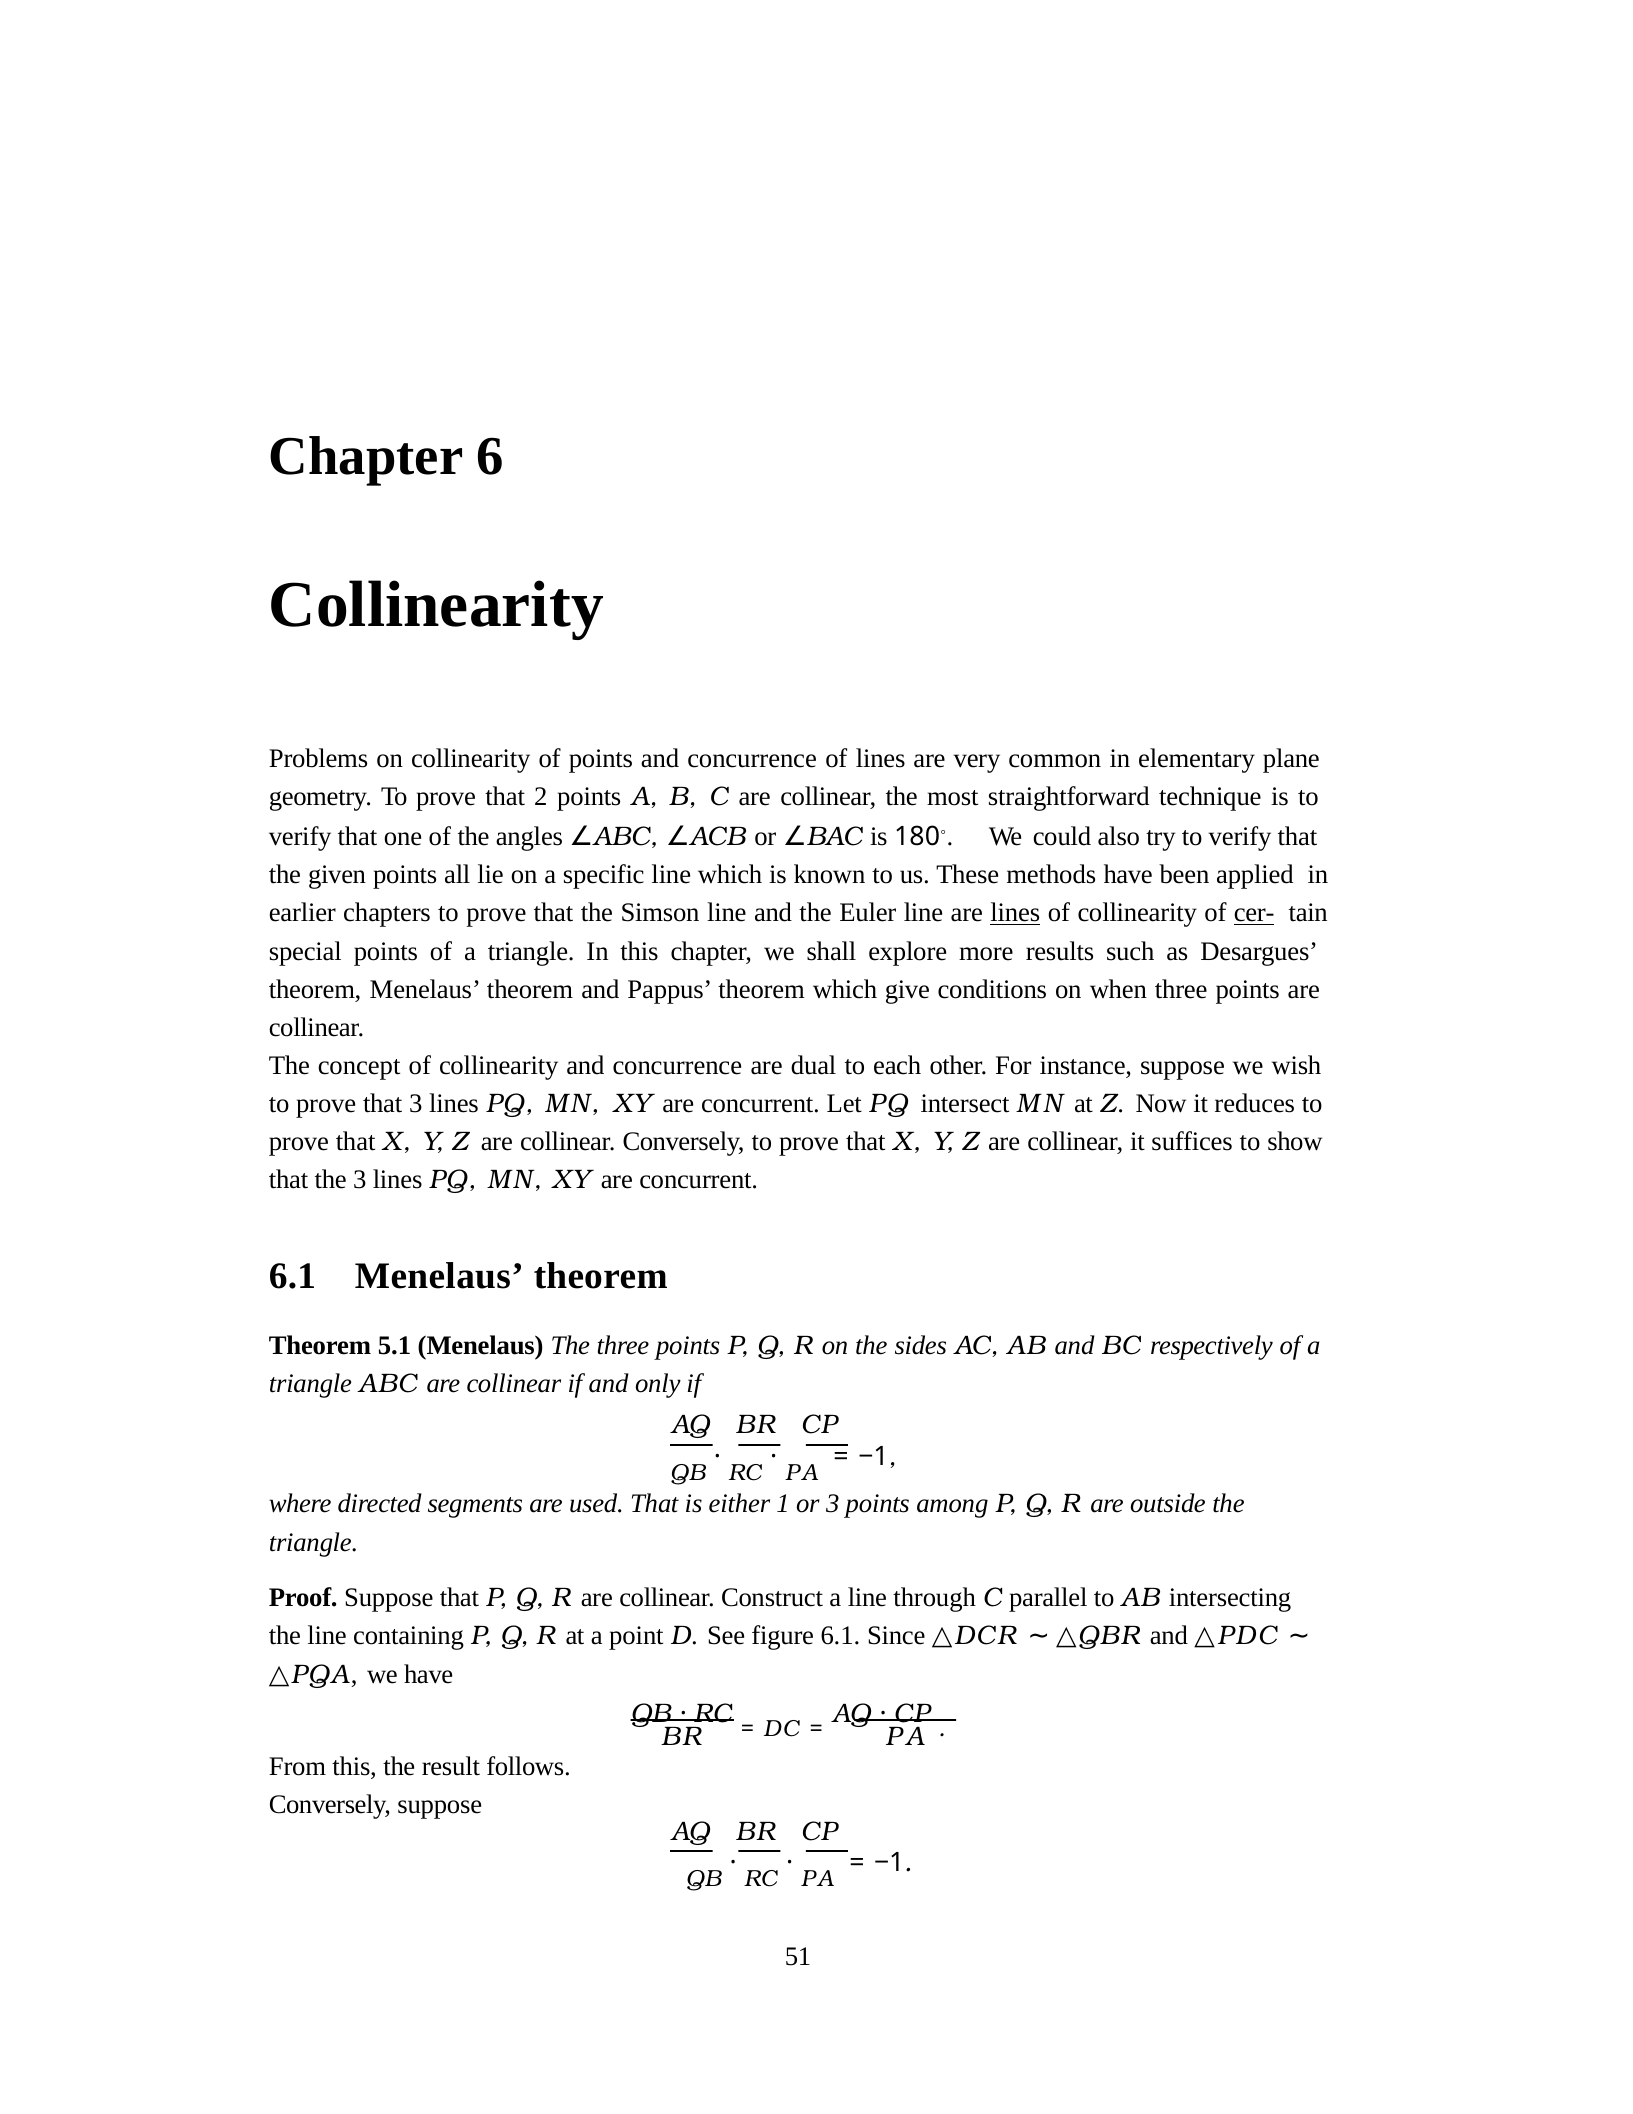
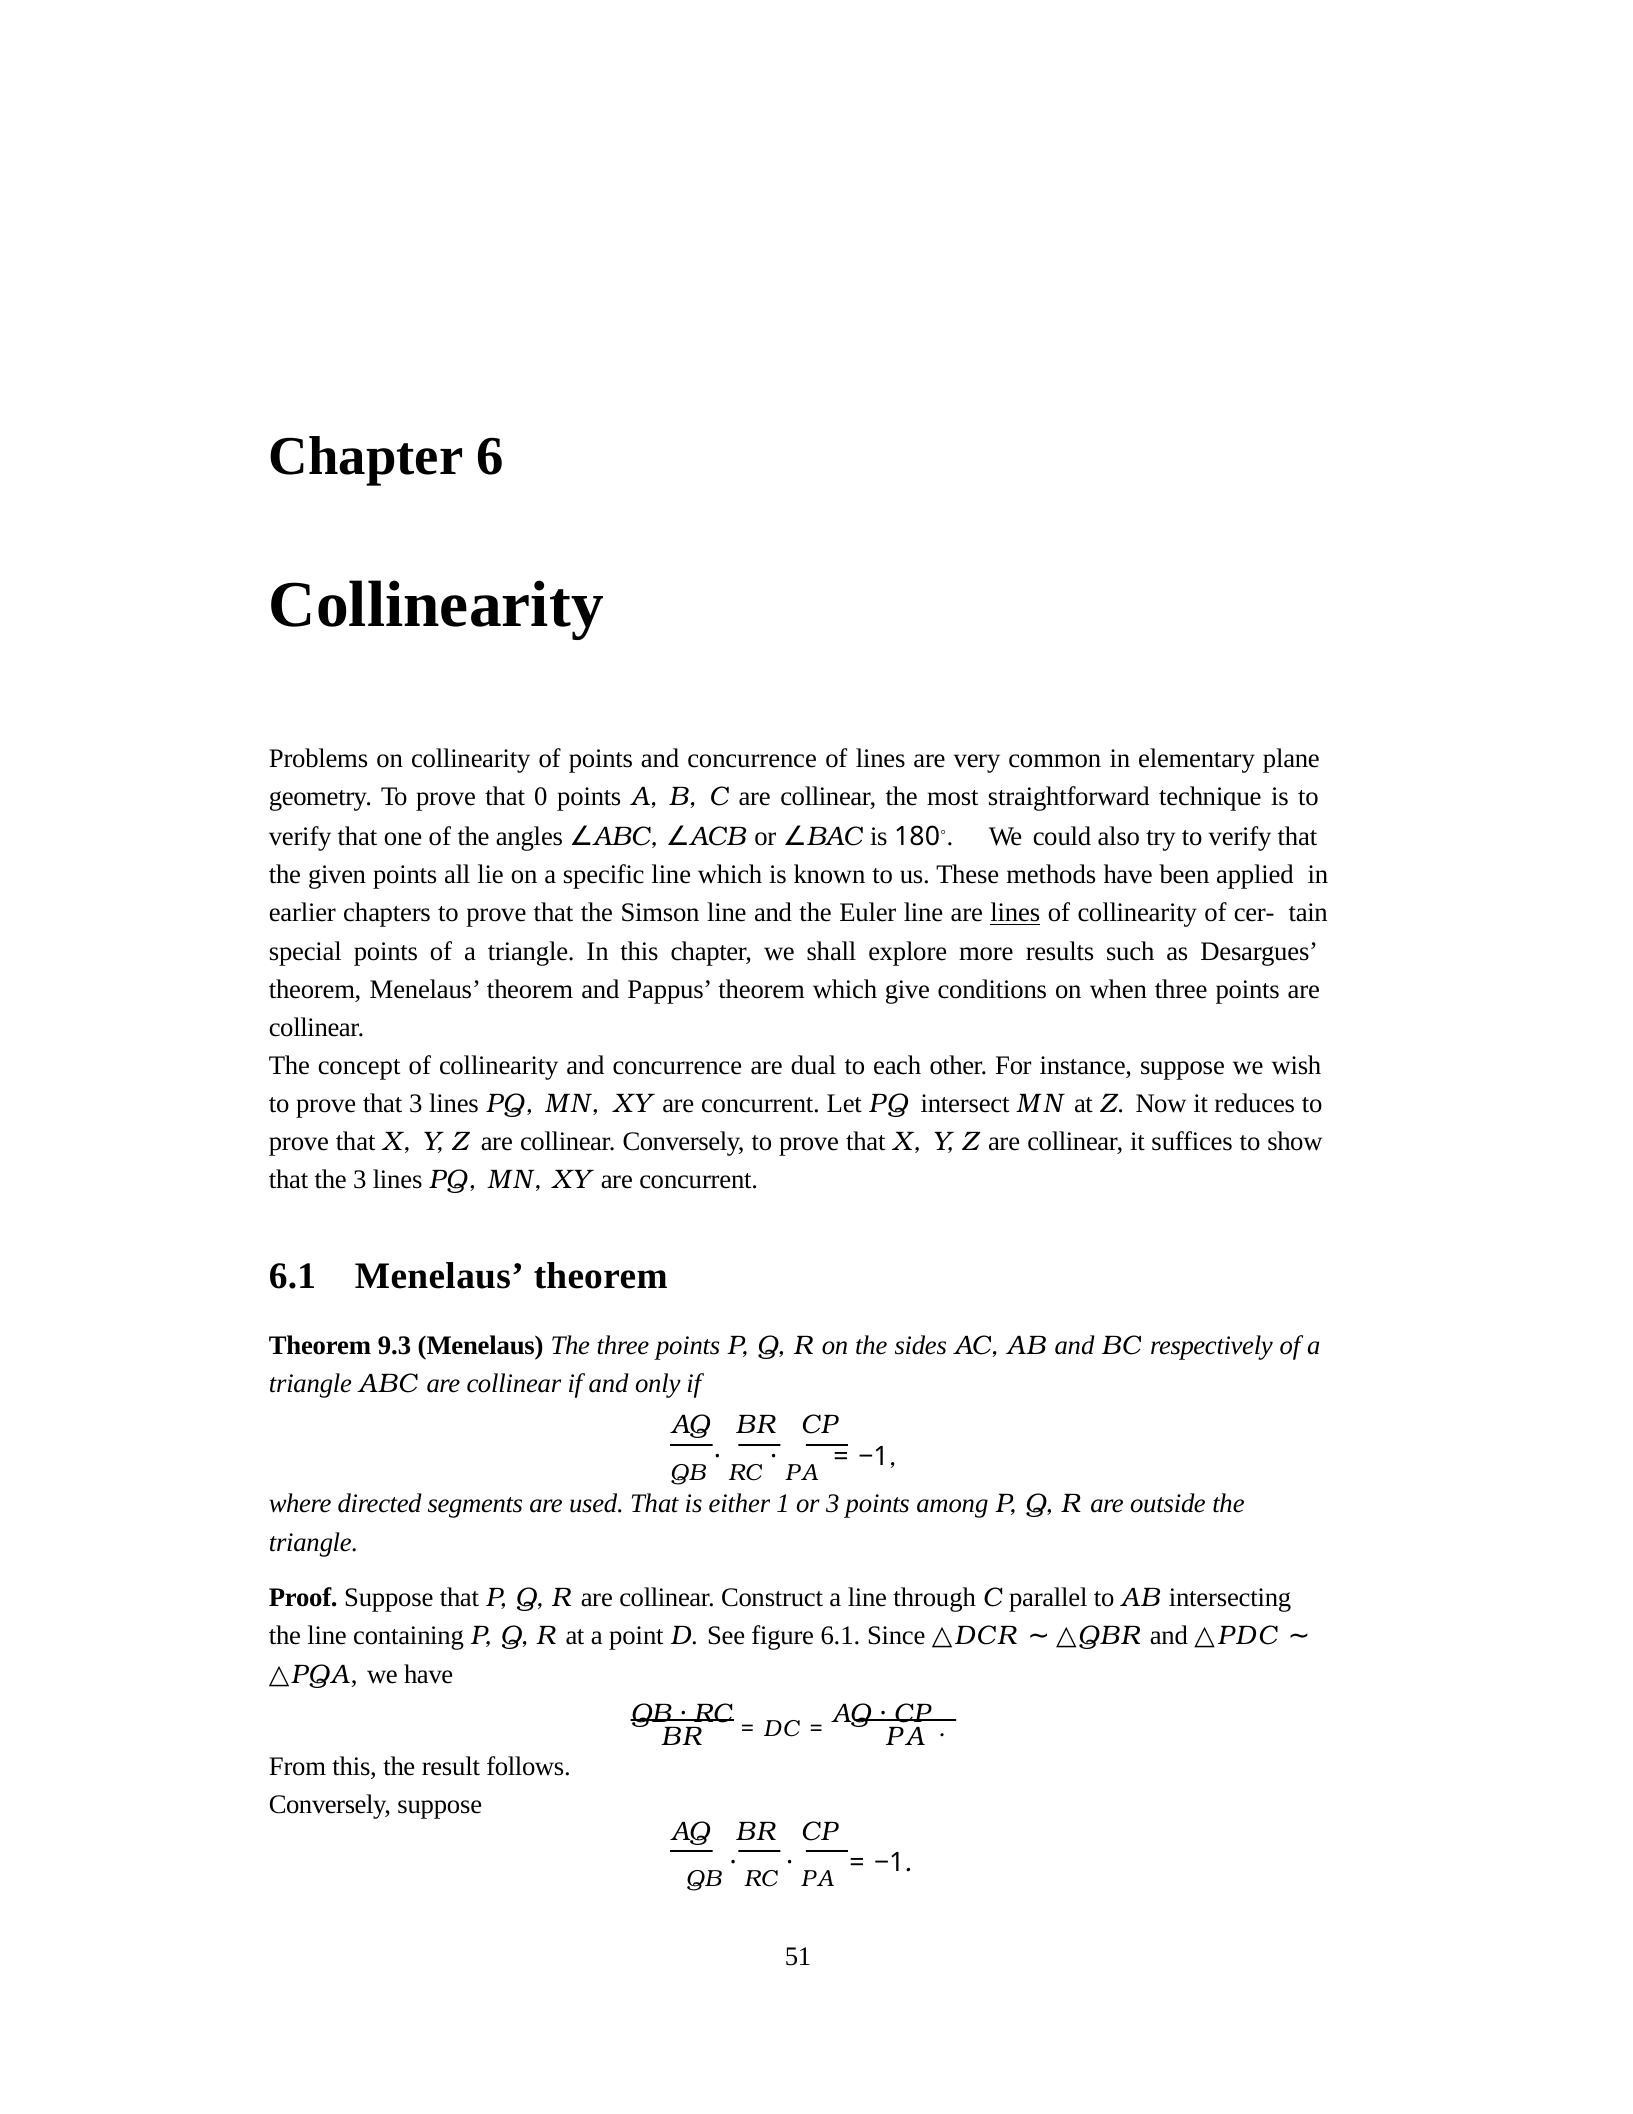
2: 2 -> 0 (541, 796)
cer- underline: present -> none (1254, 913)
5.1: 5.1 -> 9.3 (394, 1345)
